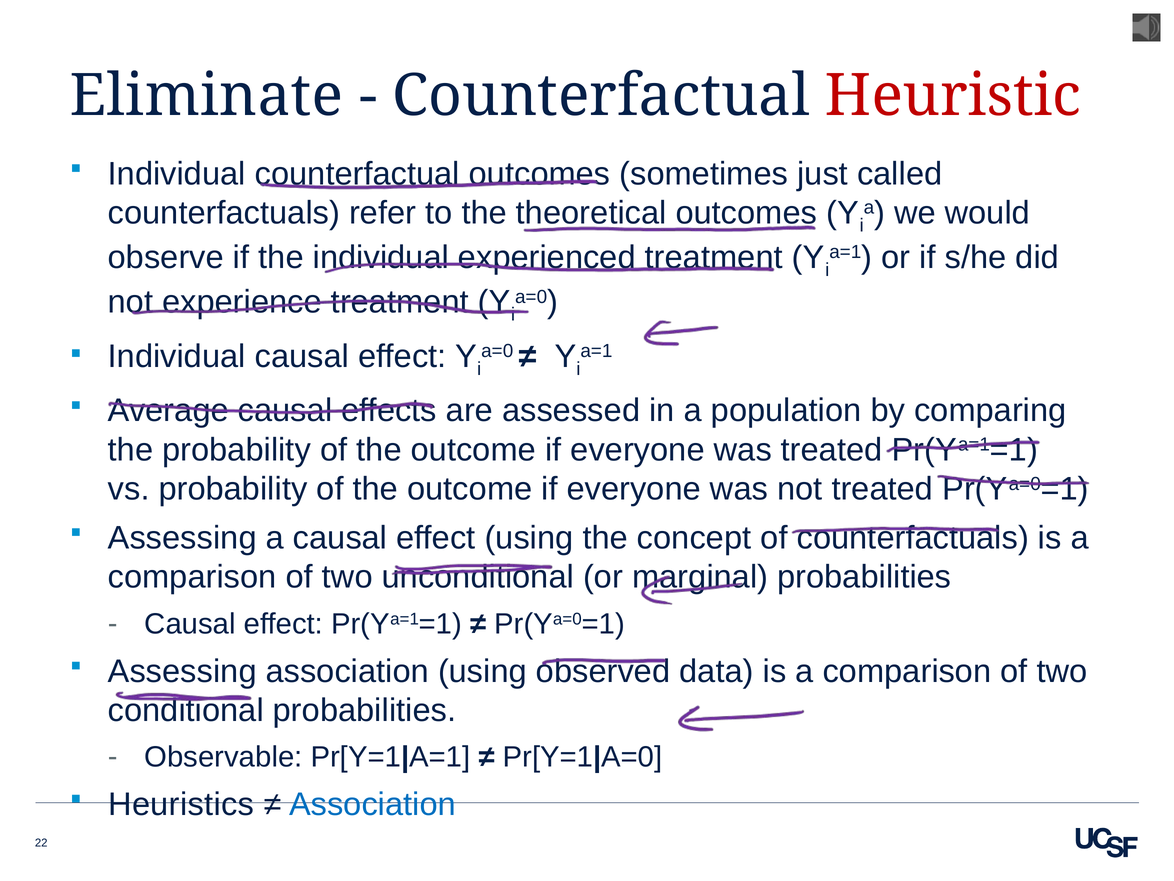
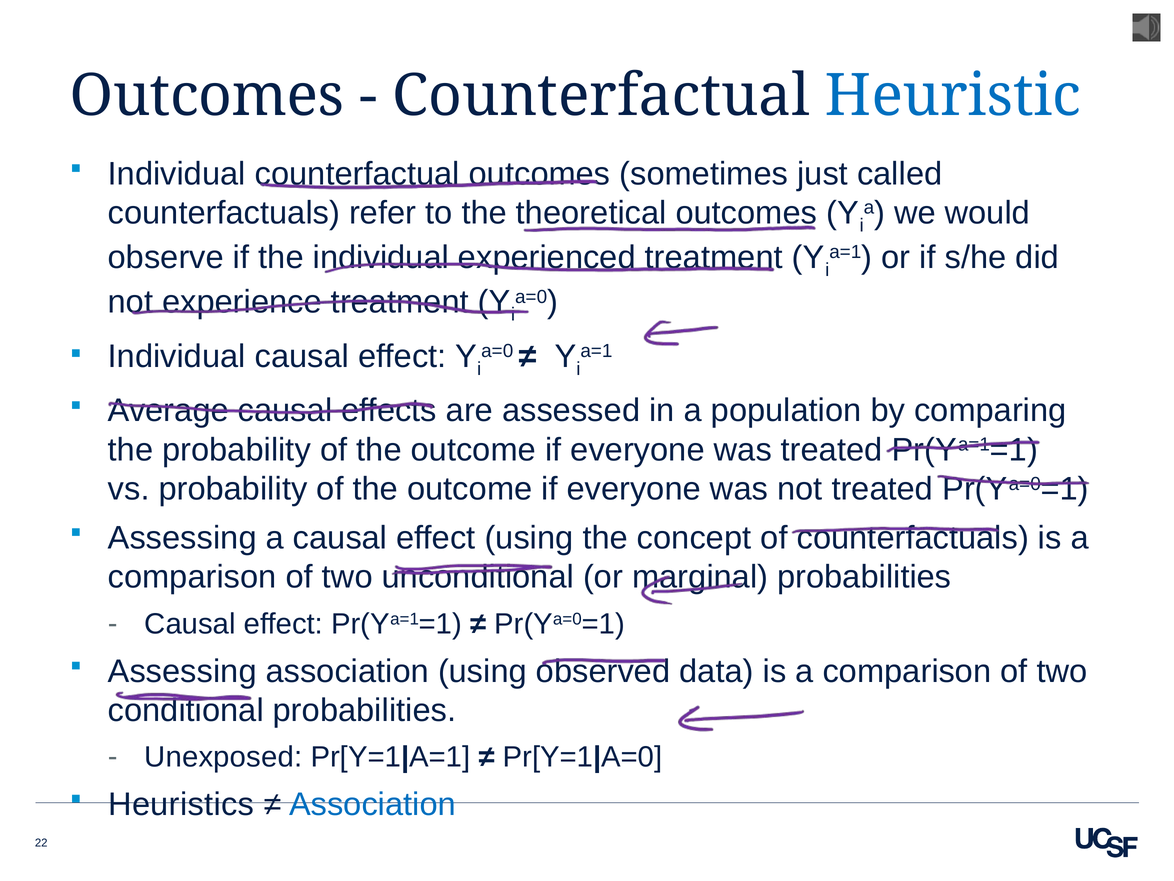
Eliminate: Eliminate -> Outcomes (207, 96)
Heuristic colour: red -> blue (953, 96)
Observable: Observable -> Unexposed (223, 757)
